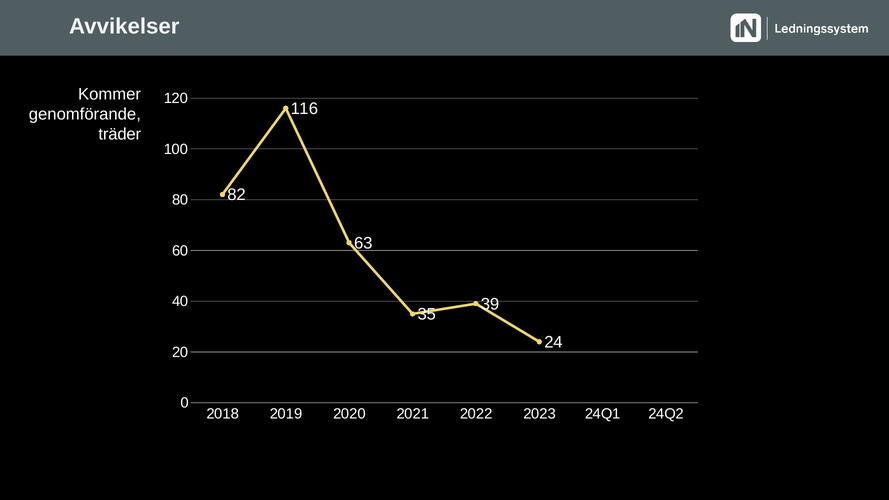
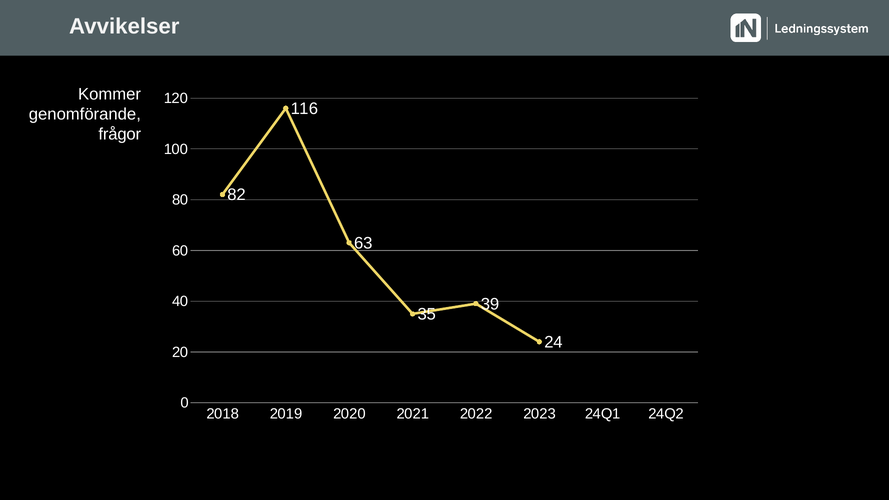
träder: träder -> frågor (120, 134)
